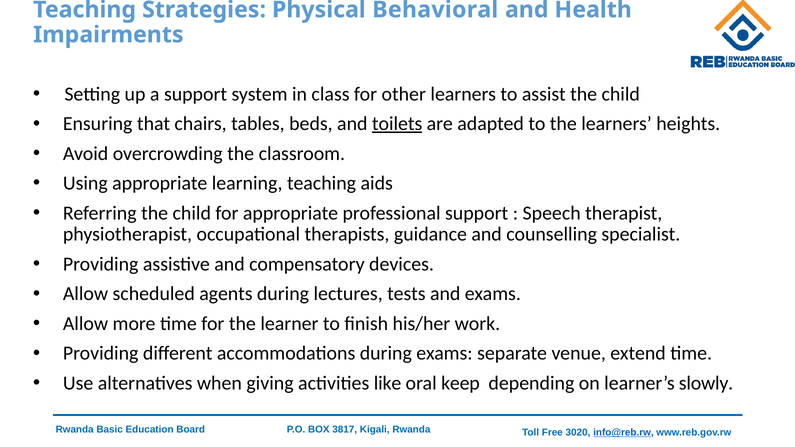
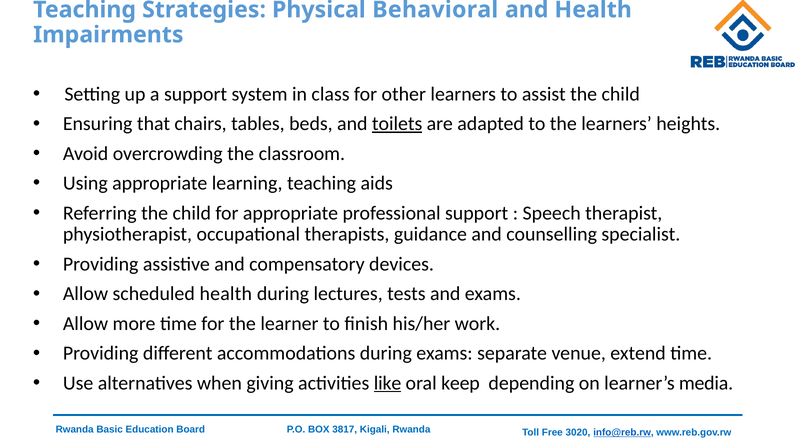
scheduled agents: agents -> health (226, 294)
like underline: none -> present (388, 383)
slowly: slowly -> media (706, 383)
